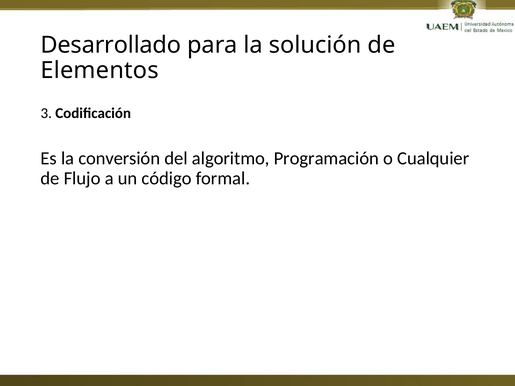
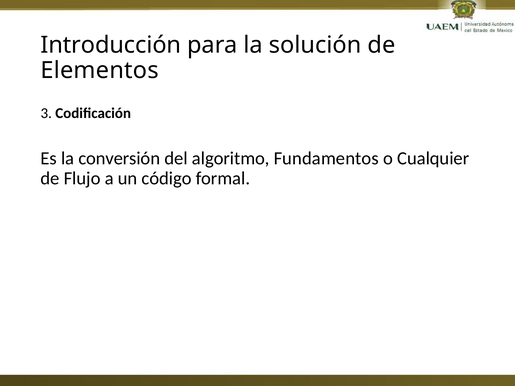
Desarrollado: Desarrollado -> Introducción (111, 45)
Programación: Programación -> Fundamentos (326, 159)
